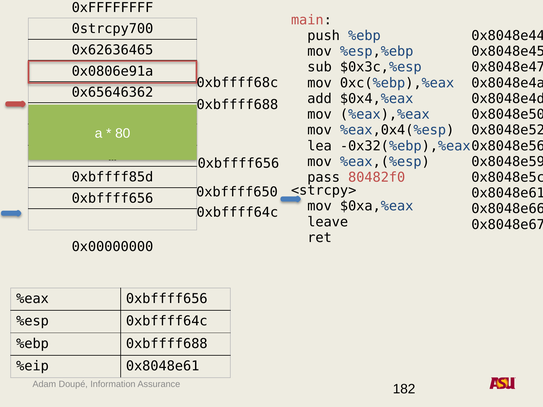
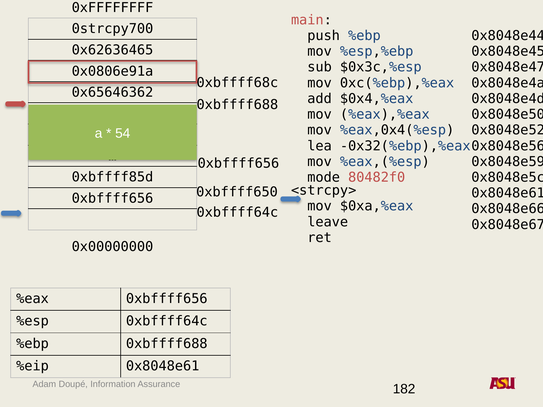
80: 80 -> 54 (123, 133)
pass: pass -> mode (324, 177)
